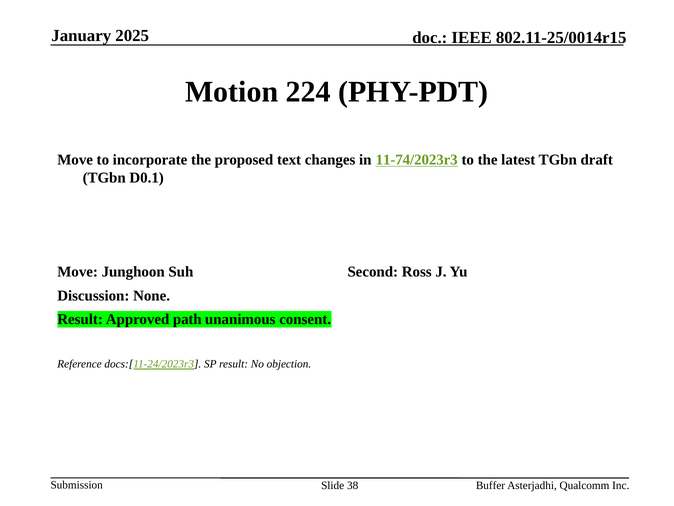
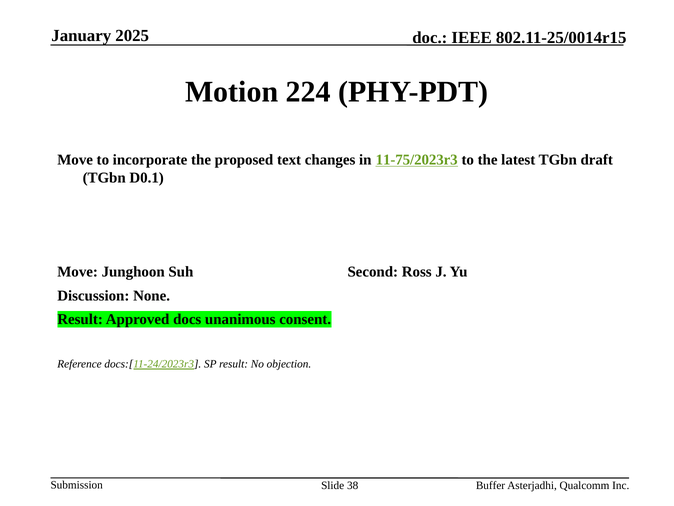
11-74/2023r3: 11-74/2023r3 -> 11-75/2023r3 (417, 159)
path: path -> docs (187, 319)
